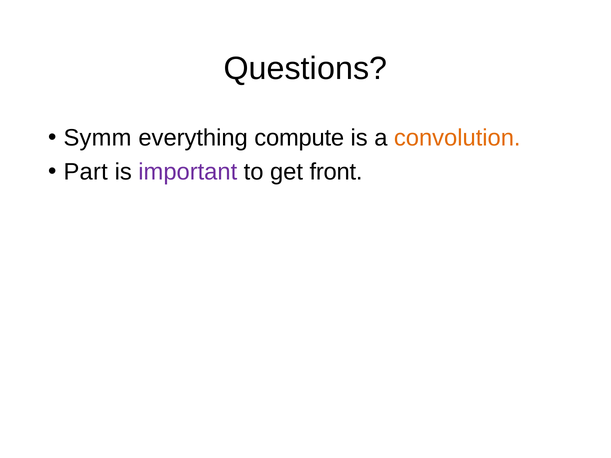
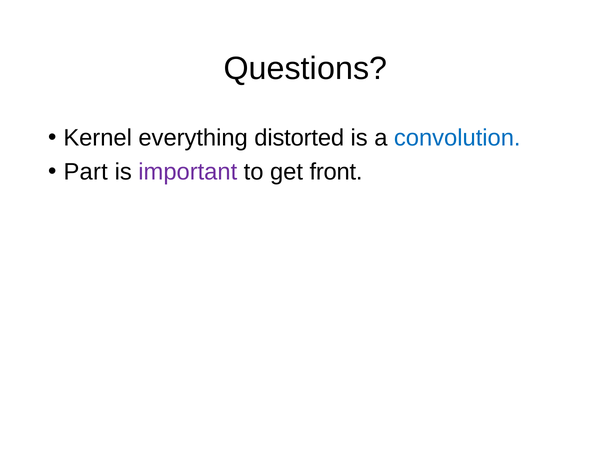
Symm: Symm -> Kernel (98, 138)
compute: compute -> distorted (299, 138)
convolution colour: orange -> blue (457, 138)
